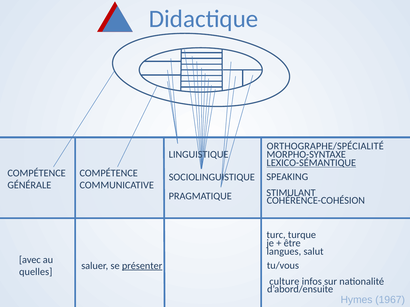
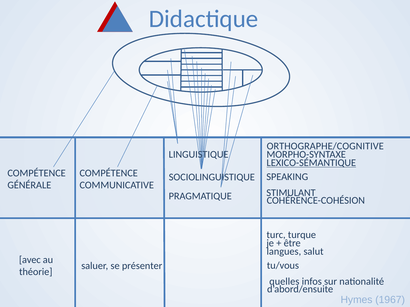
ORTHOGRAPHE/SPÉCIALITÉ: ORTHOGRAPHE/SPÉCIALITÉ -> ORTHOGRAPHE/COGNITIVE (325, 146)
présenter underline: present -> none (142, 266)
quelles: quelles -> théorie (36, 272)
culture: culture -> quelles (284, 282)
